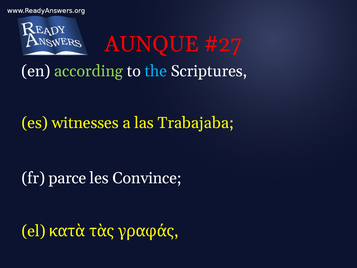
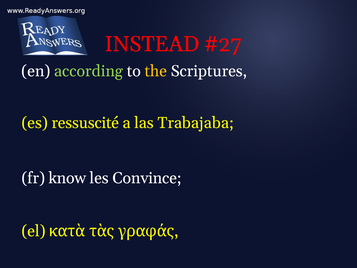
AUNQUE: AUNQUE -> INSTEAD (152, 44)
the colour: light blue -> yellow (156, 71)
witnesses: witnesses -> ressuscité (85, 123)
parce: parce -> know (67, 178)
